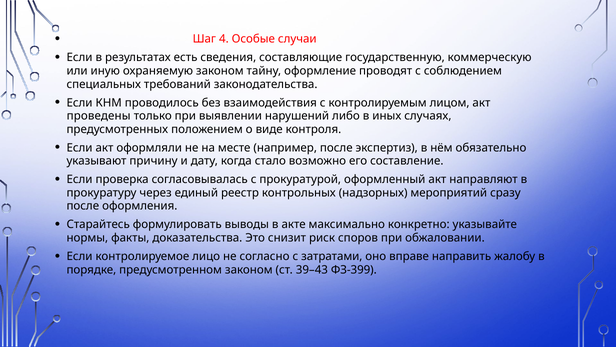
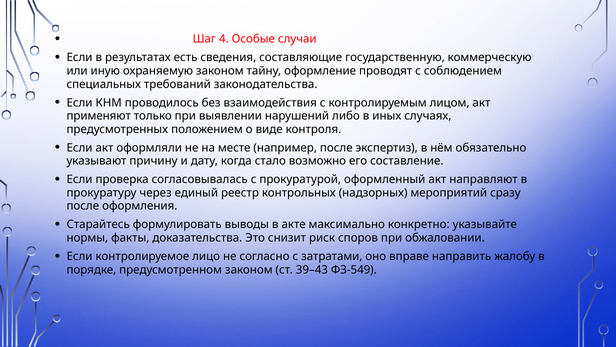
проведены: проведены -> применяют (99, 116)
ФЗ-399: ФЗ-399 -> ФЗ-549 (354, 269)
